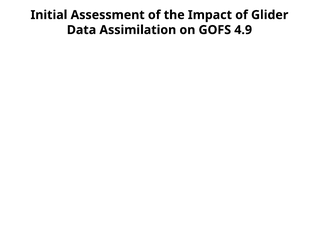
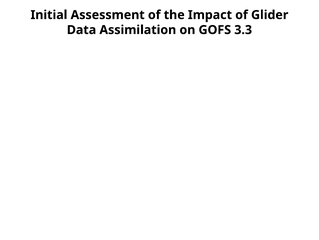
4.9: 4.9 -> 3.3 (243, 30)
